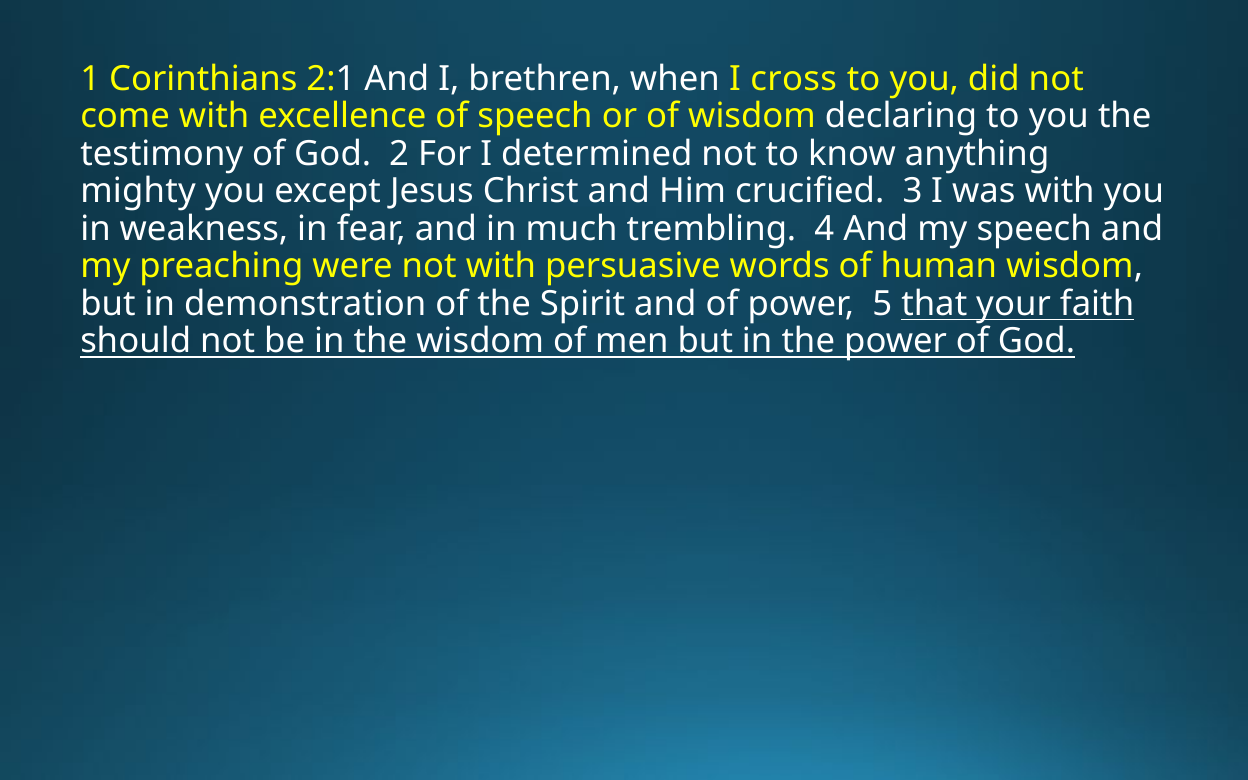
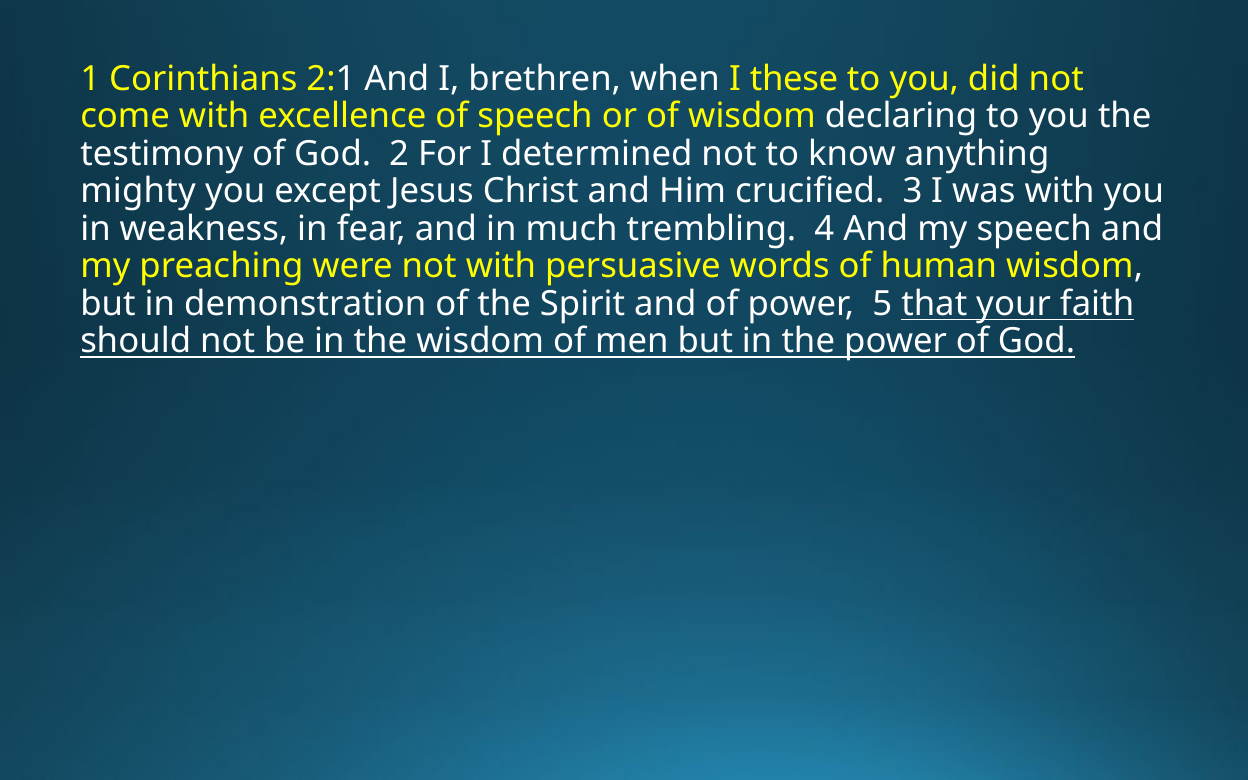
cross: cross -> these (794, 79)
